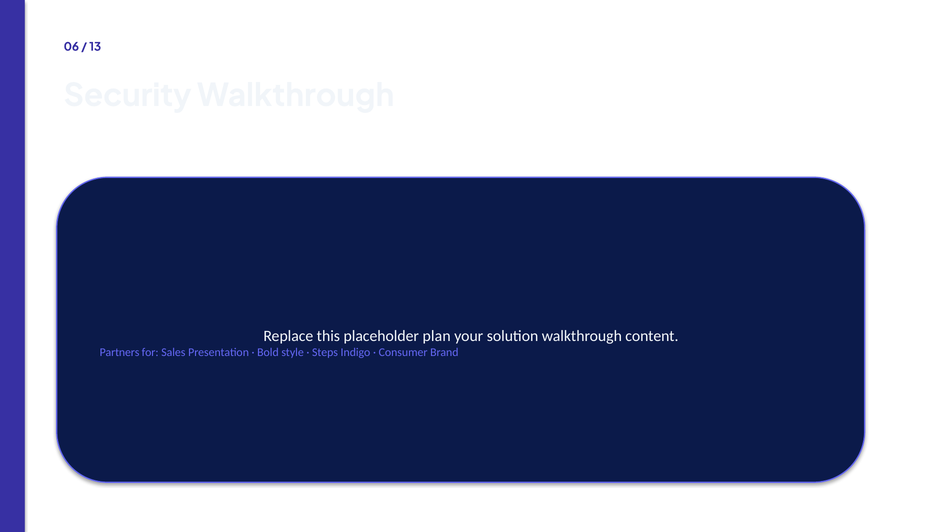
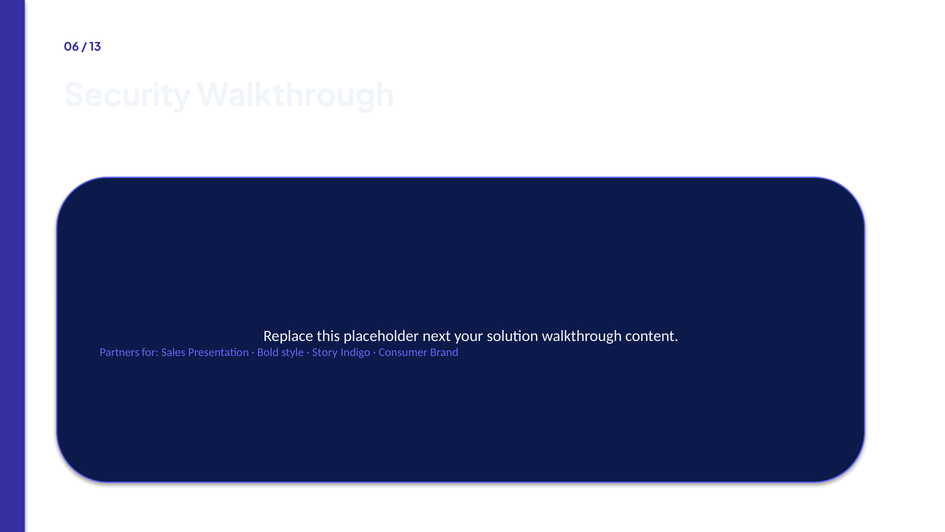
plan: plan -> next (437, 336)
Steps: Steps -> Story (325, 352)
